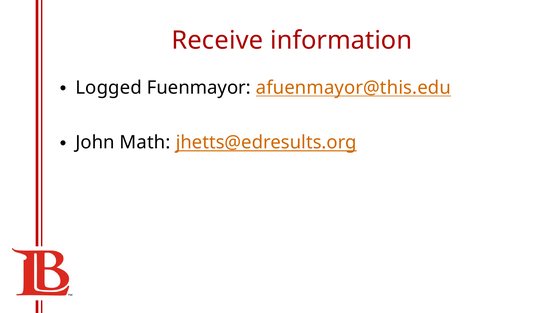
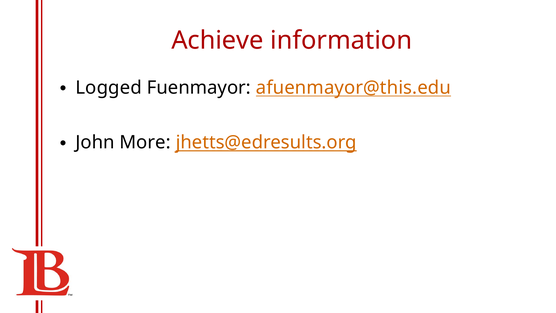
Receive: Receive -> Achieve (217, 40)
Math: Math -> More (145, 142)
